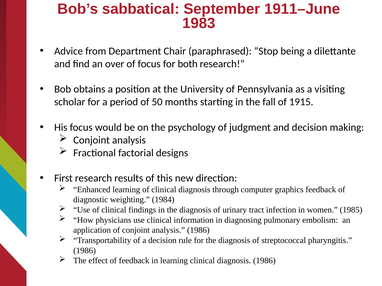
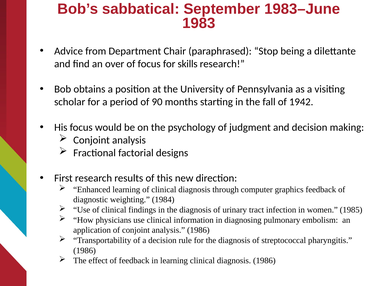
1911–June: 1911–June -> 1983–June (302, 9)
both: both -> skills (188, 64)
50: 50 -> 90 (157, 102)
1915: 1915 -> 1942 (301, 102)
